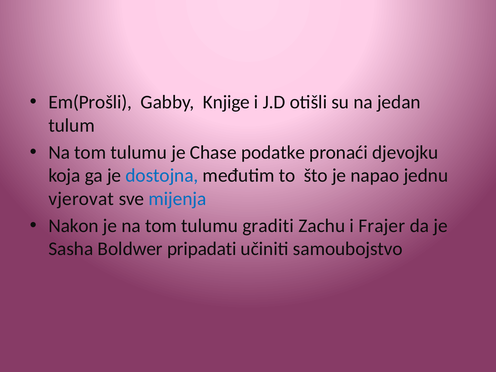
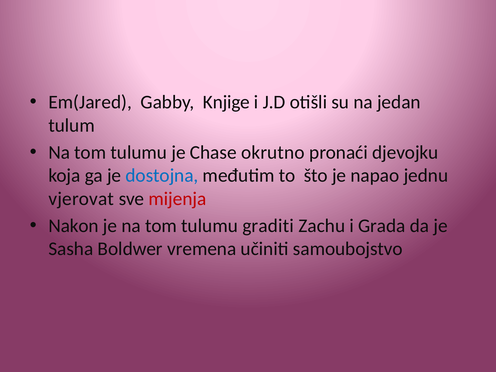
Em(Prošli: Em(Prošli -> Em(Jared (90, 102)
podatke: podatke -> okrutno (273, 152)
mijenja colour: blue -> red (177, 199)
Frajer: Frajer -> Grada (382, 226)
pripadati: pripadati -> vremena (202, 249)
